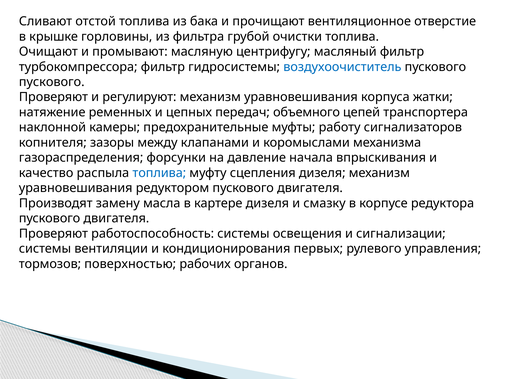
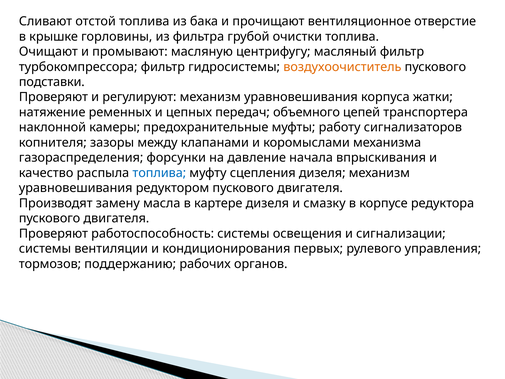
воздухоочиститель colour: blue -> orange (342, 67)
пускового: пускового -> подставки (52, 82)
поверхностью: поверхностью -> поддержанию (130, 264)
